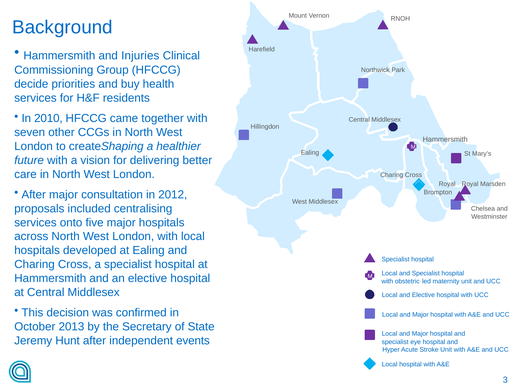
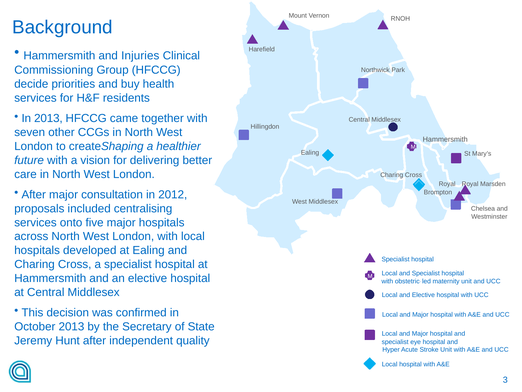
In 2010: 2010 -> 2013 (48, 118)
events: events -> quality (193, 340)
